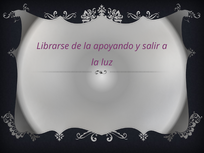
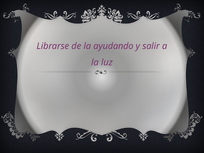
apoyando: apoyando -> ayudando (114, 46)
